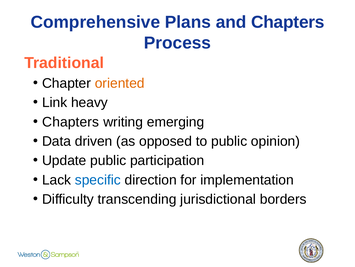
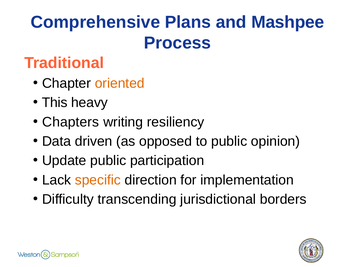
and Chapters: Chapters -> Mashpee (288, 22)
Link: Link -> This (55, 102)
emerging: emerging -> resiliency (176, 122)
specific colour: blue -> orange (98, 180)
